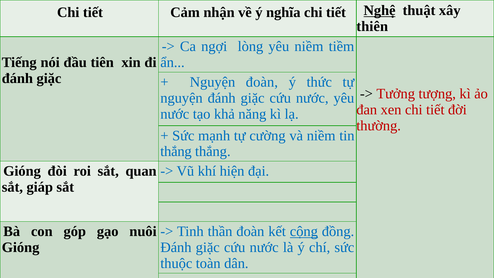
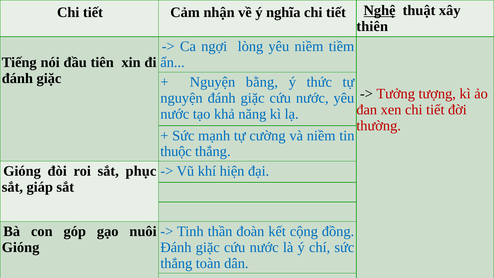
Nguyện đoàn: đoàn -> bằng (262, 82)
thắng: thắng -> thuộc (176, 151)
quan: quan -> phục (141, 171)
cộng underline: present -> none (304, 231)
thuộc: thuộc -> thắng (176, 263)
